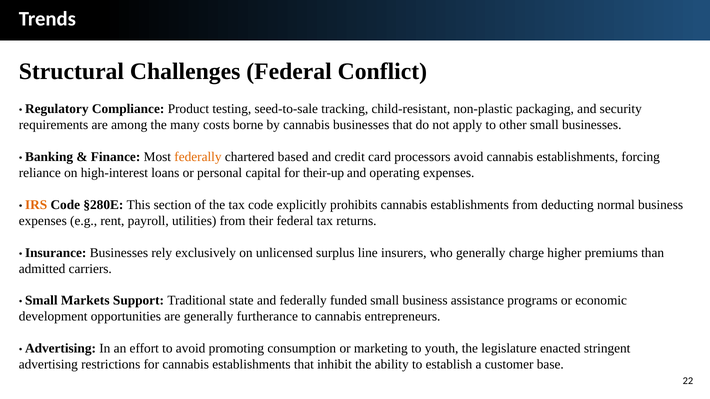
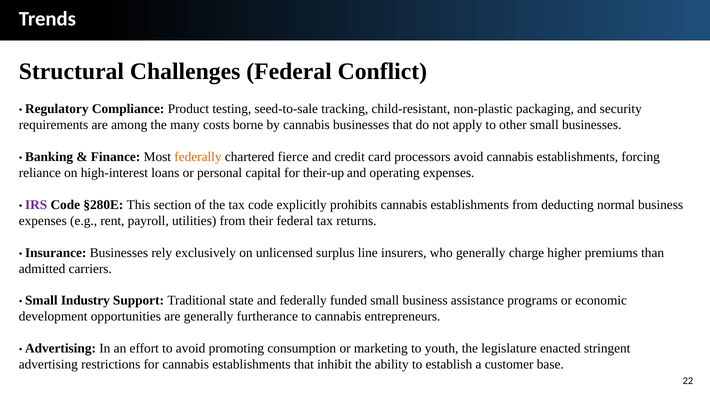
based: based -> fierce (293, 157)
IRS colour: orange -> purple (36, 205)
Markets: Markets -> Industry (85, 301)
